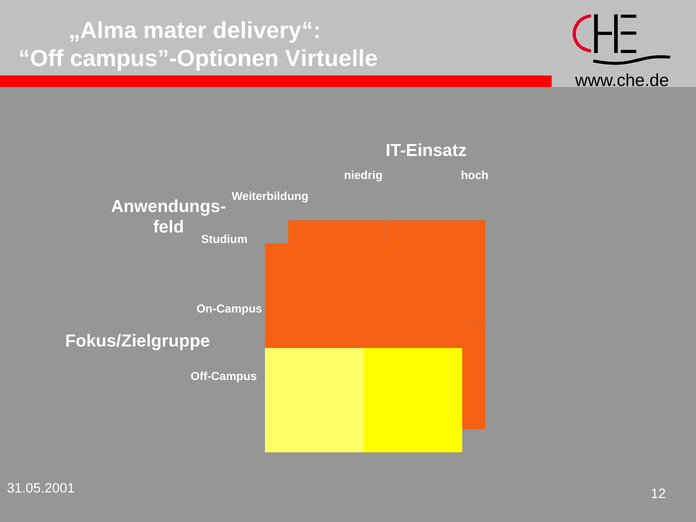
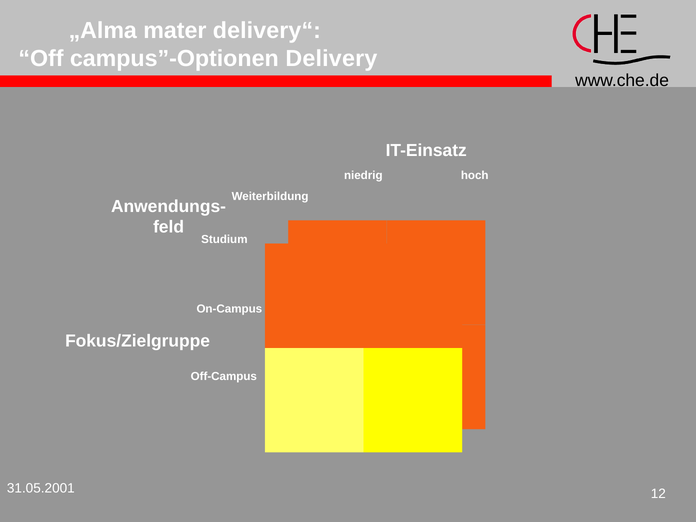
Virtuelle: Virtuelle -> Delivery (331, 58)
